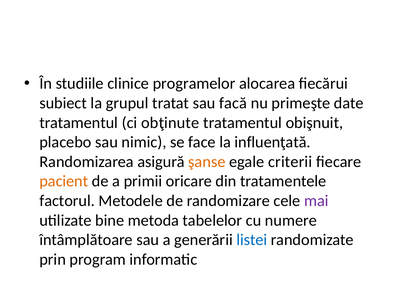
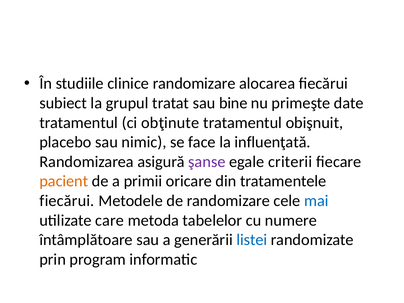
clinice programelor: programelor -> randomizare (194, 84)
facă: facă -> bine (233, 103)
şanse colour: orange -> purple (207, 162)
factorul: factorul -> fiecărui (67, 201)
mai colour: purple -> blue (316, 201)
bine: bine -> care (110, 220)
